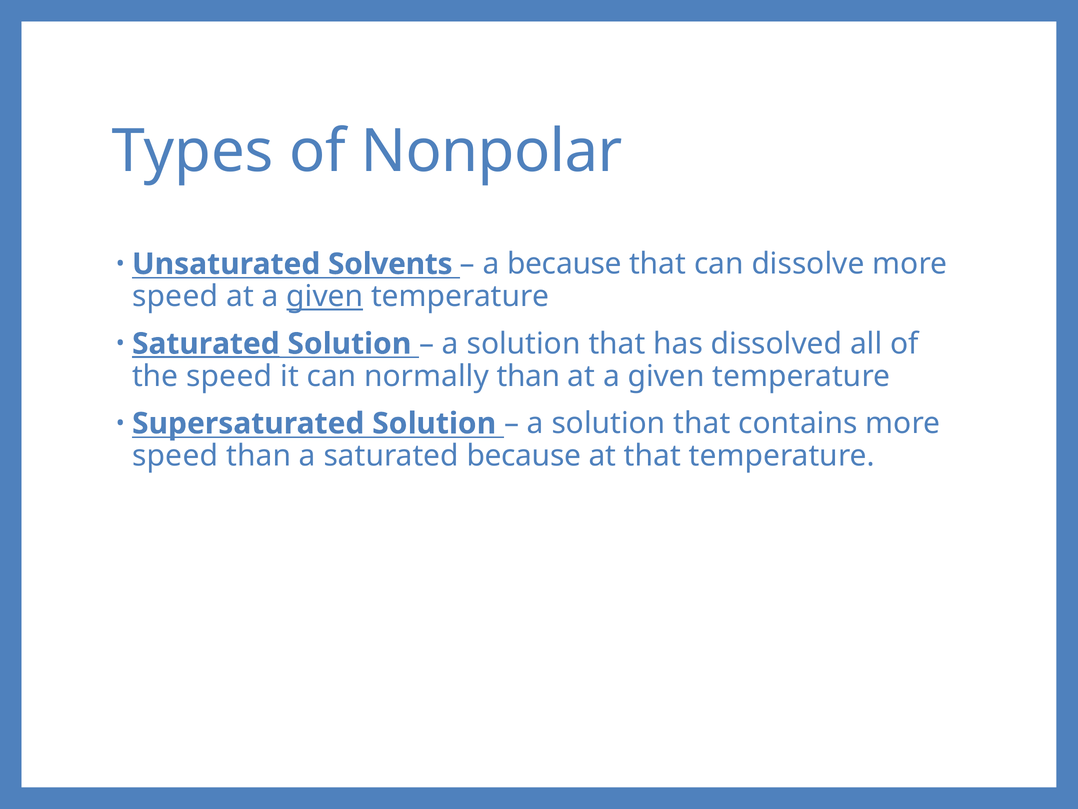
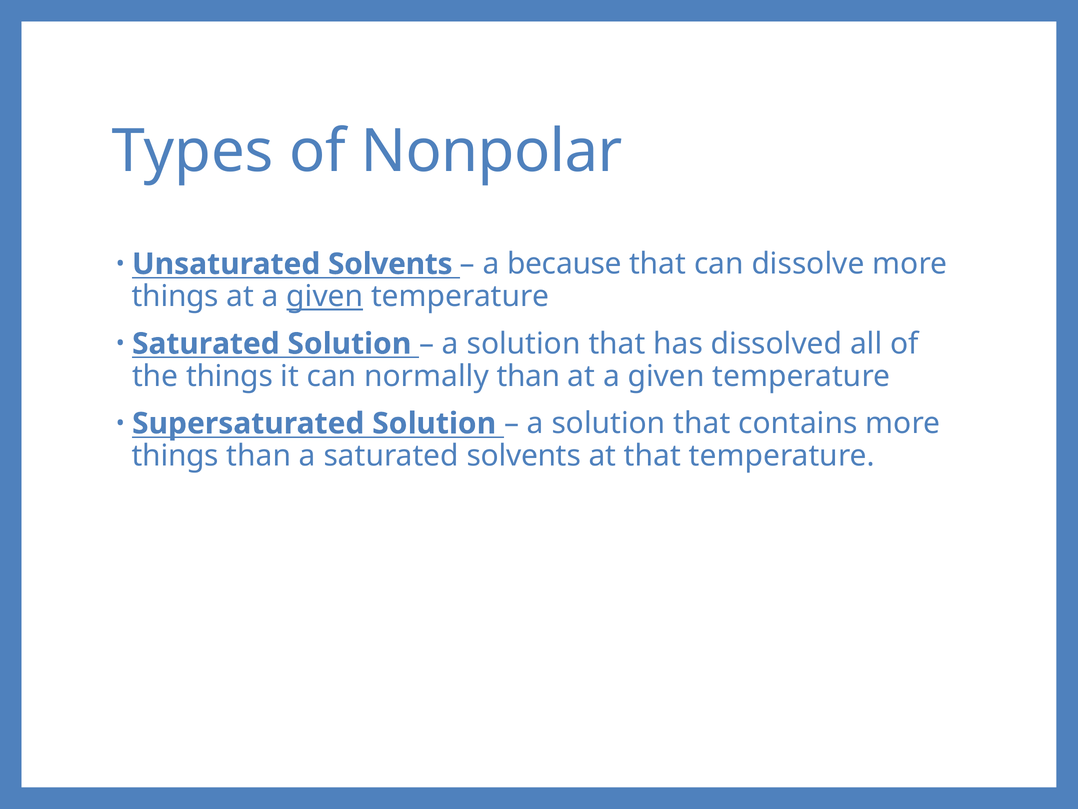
speed: speed -> things (175, 296)
Saturated underline: present -> none (206, 344)
the speed: speed -> things (229, 376)
speed: speed -> things (175, 456)
saturated because: because -> solvents (524, 456)
